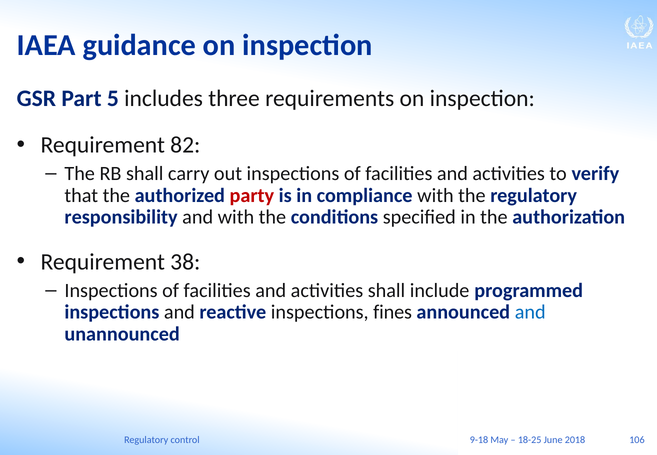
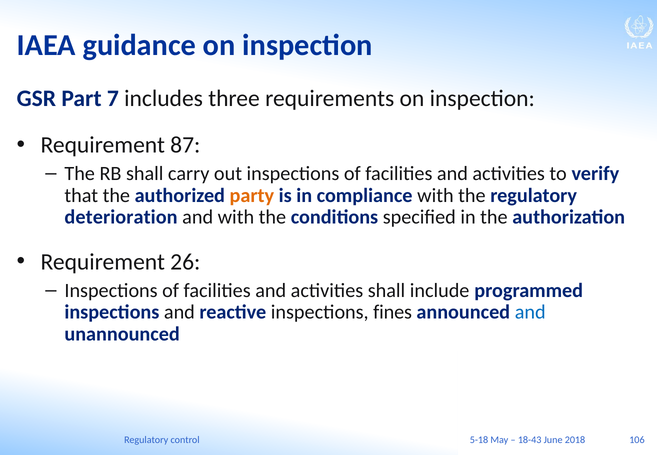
5: 5 -> 7 (113, 99)
82: 82 -> 87 (185, 145)
party colour: red -> orange (252, 195)
responsibility: responsibility -> deterioration (121, 217)
38: 38 -> 26 (185, 262)
9-18: 9-18 -> 5-18 (479, 440)
18-25: 18-25 -> 18-43 (530, 440)
